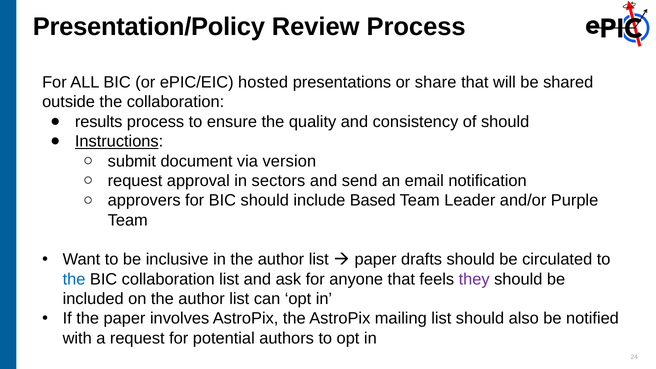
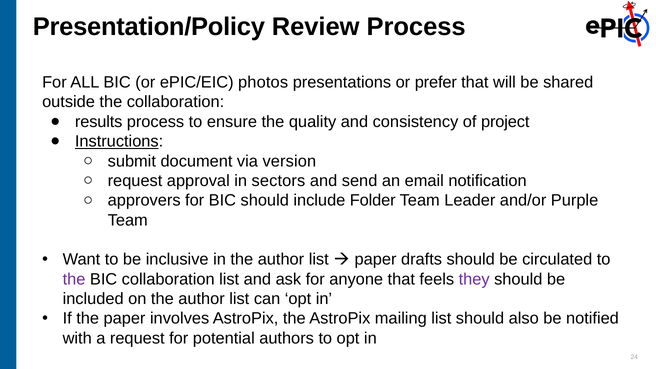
hosted: hosted -> photos (263, 82)
share: share -> prefer (436, 82)
of should: should -> project (505, 122)
Based: Based -> Folder (373, 200)
the colour: blue -> purple (74, 279)
